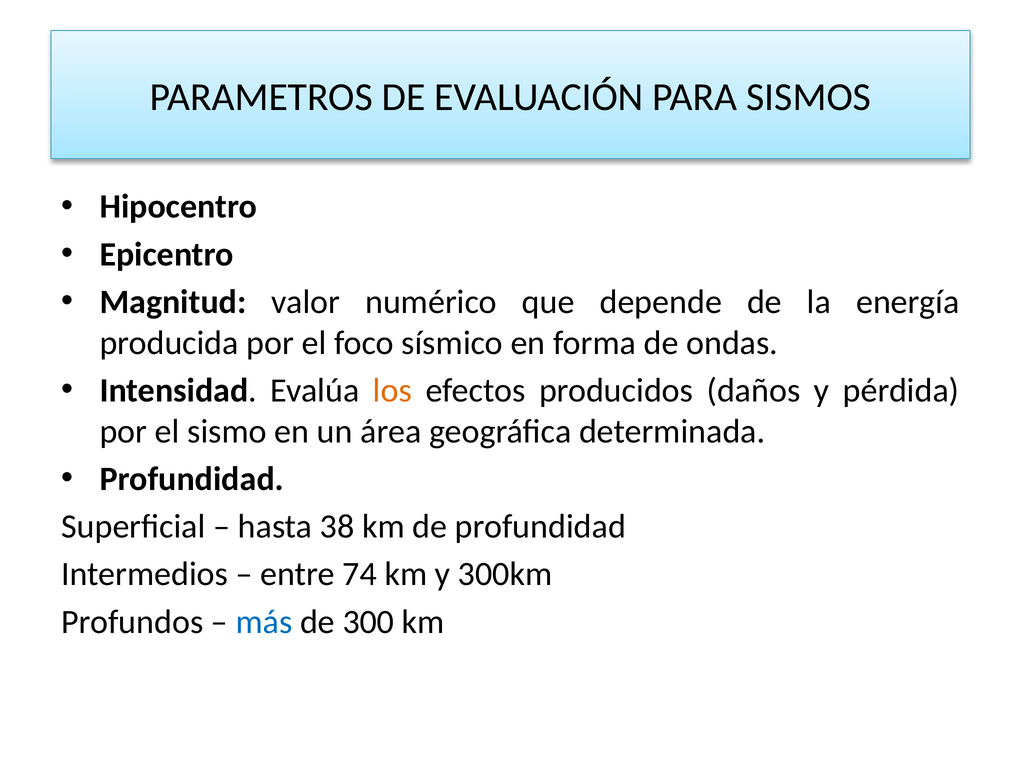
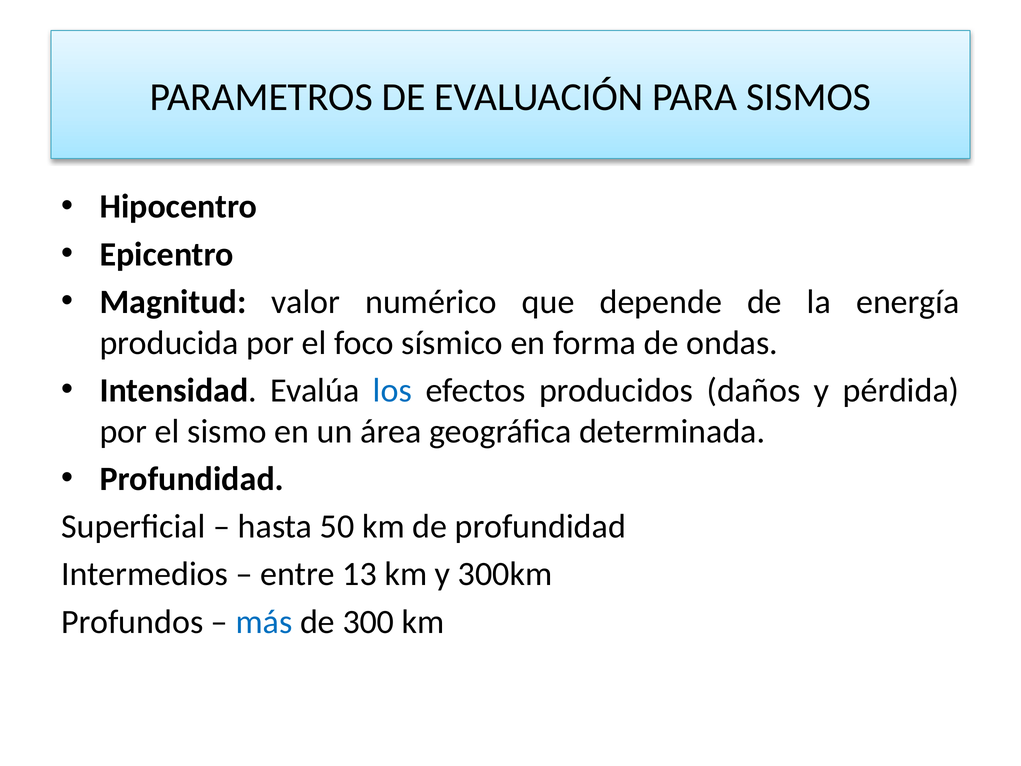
los colour: orange -> blue (393, 390)
38: 38 -> 50 (337, 526)
74: 74 -> 13 (360, 574)
